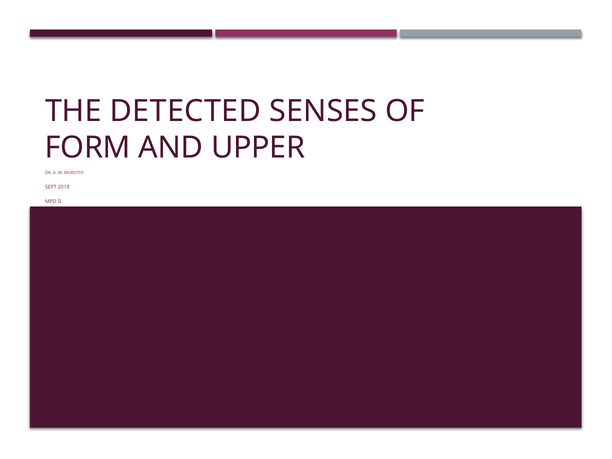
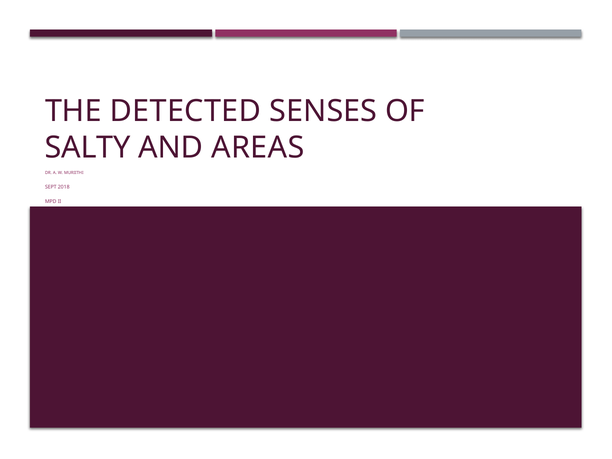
FORM: FORM -> SALTY (88, 148)
UPPER: UPPER -> AREAS (258, 148)
